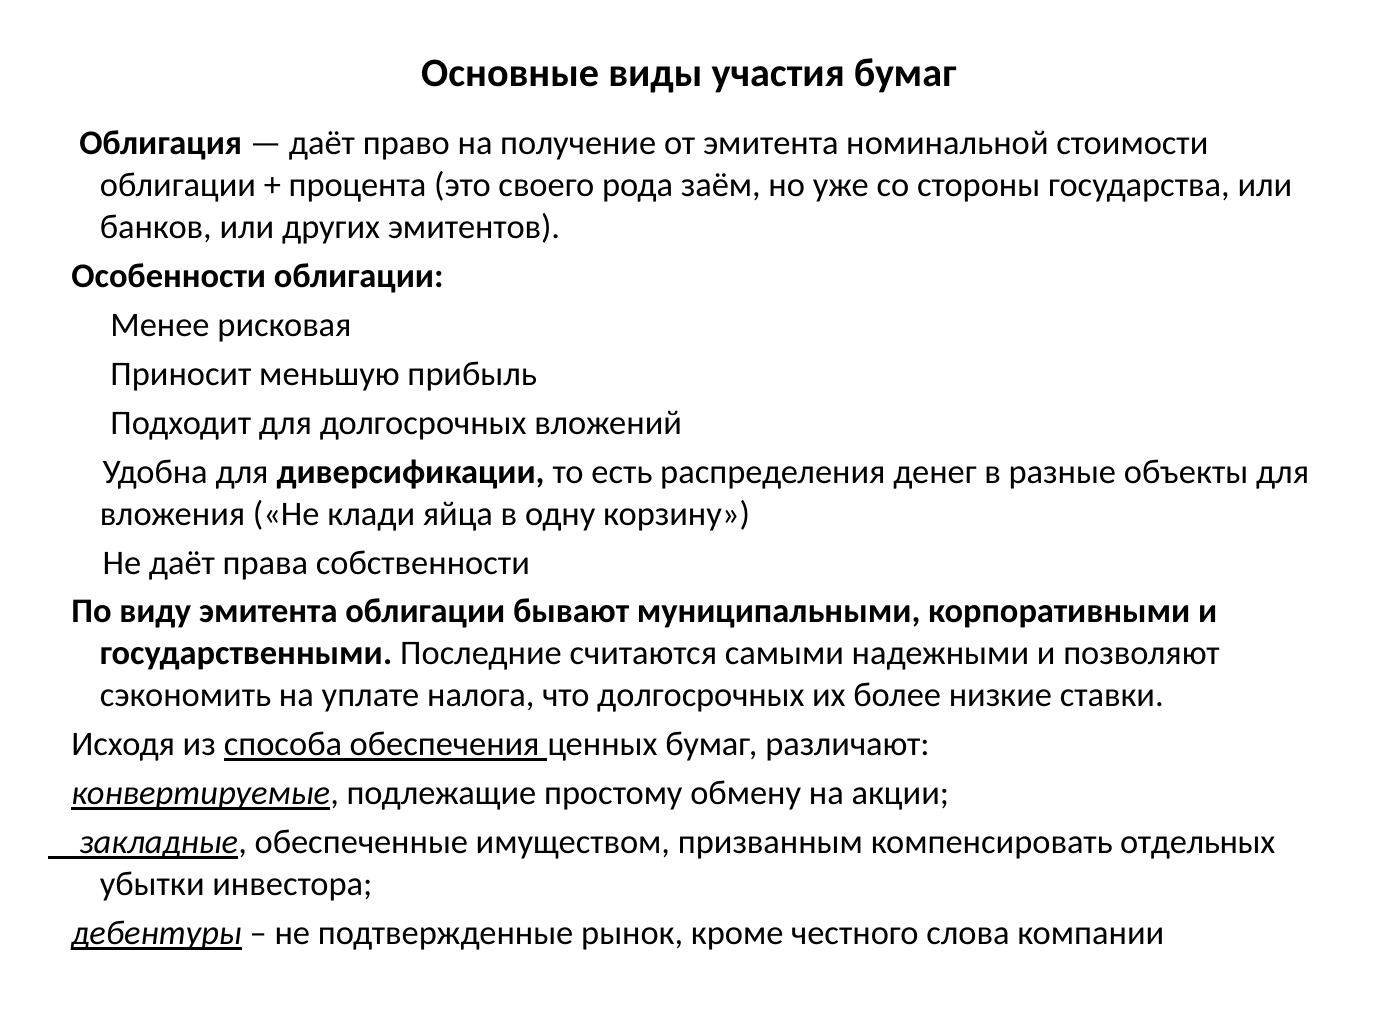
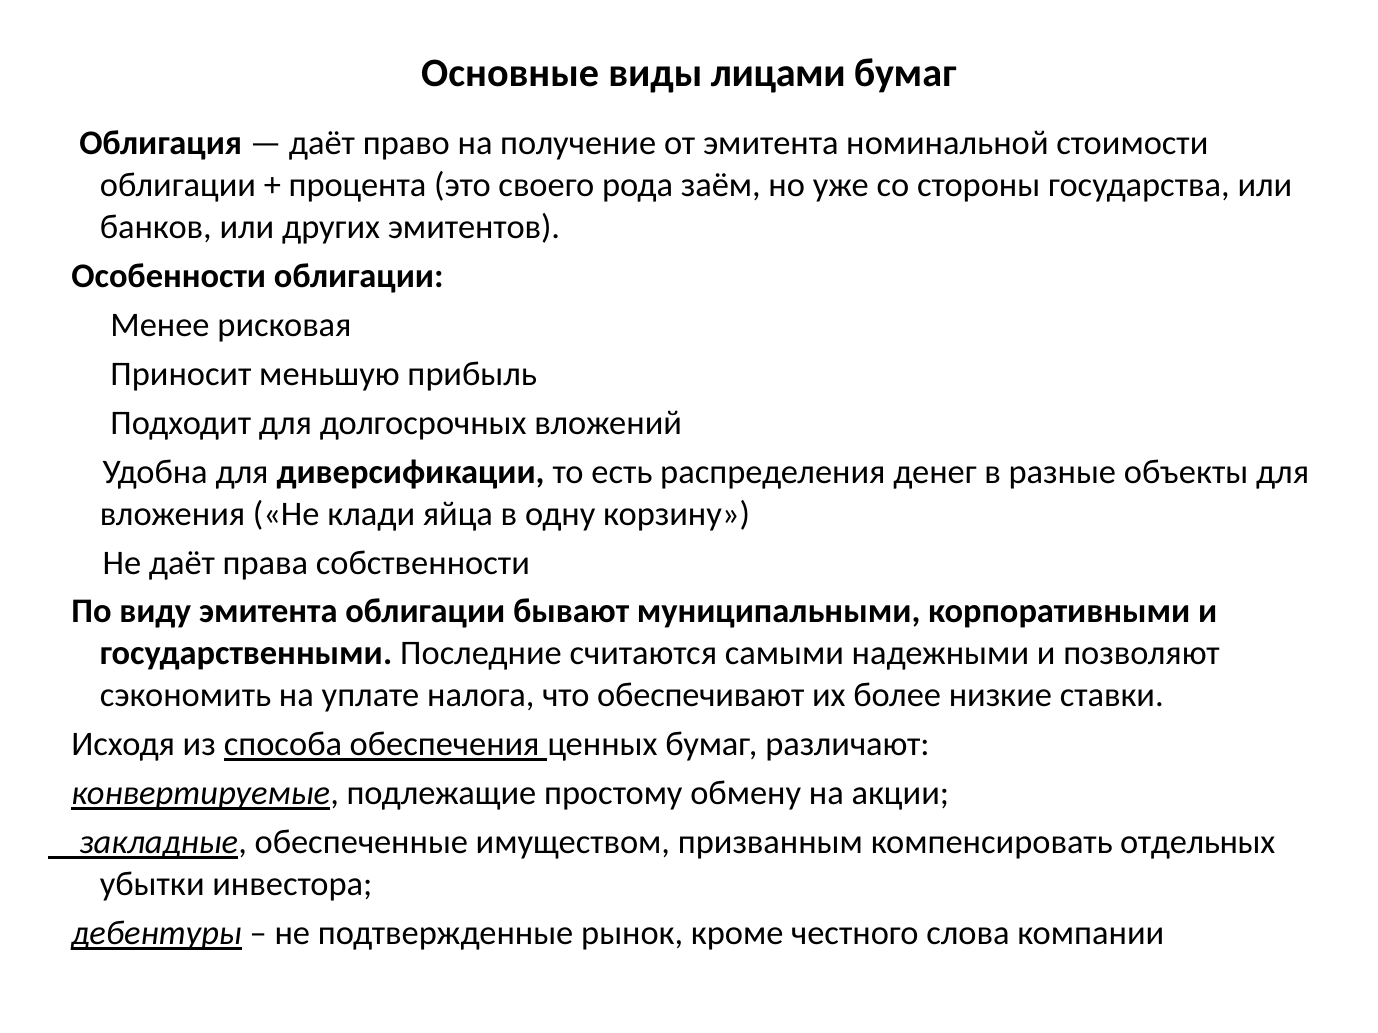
участия: участия -> лицами (778, 73)
что долгосрочных: долгосрочных -> обеспечивают (701, 696)
